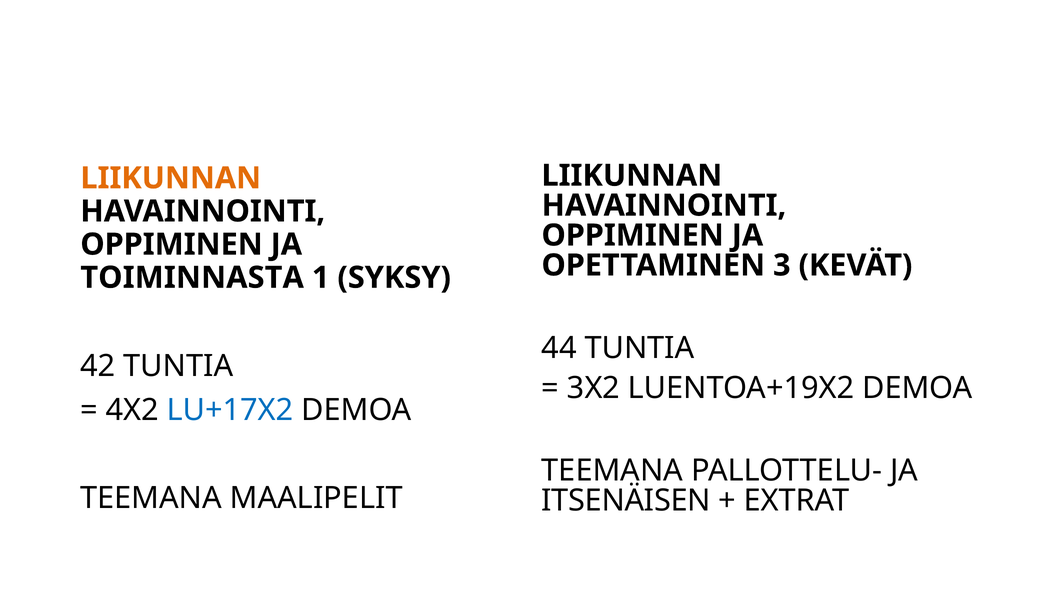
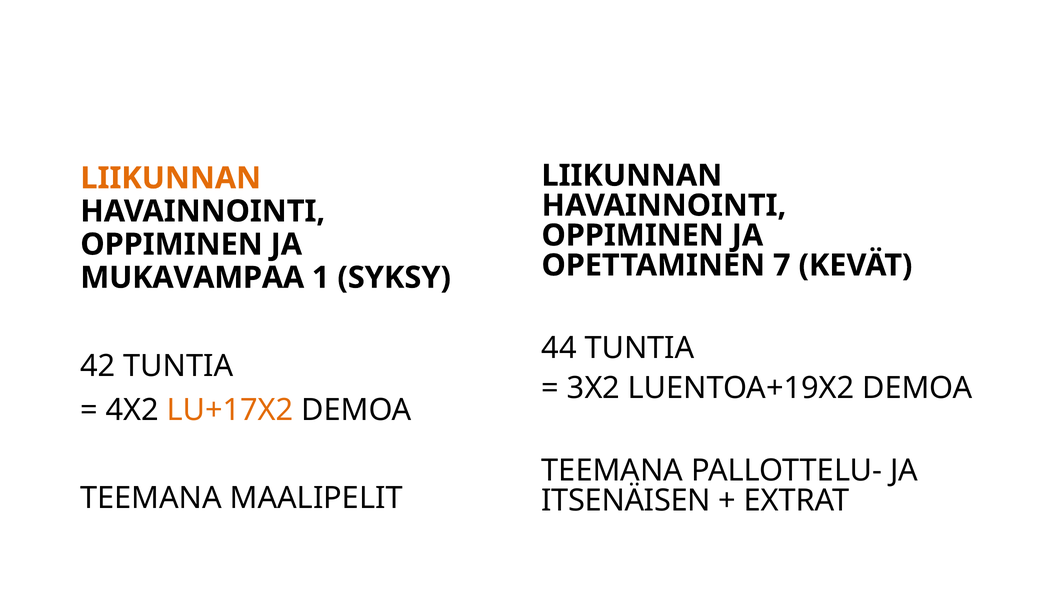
3: 3 -> 7 (782, 265)
TOIMINNASTA: TOIMINNASTA -> MUKAVAMPAA (192, 278)
LU+17X2 colour: blue -> orange (230, 410)
